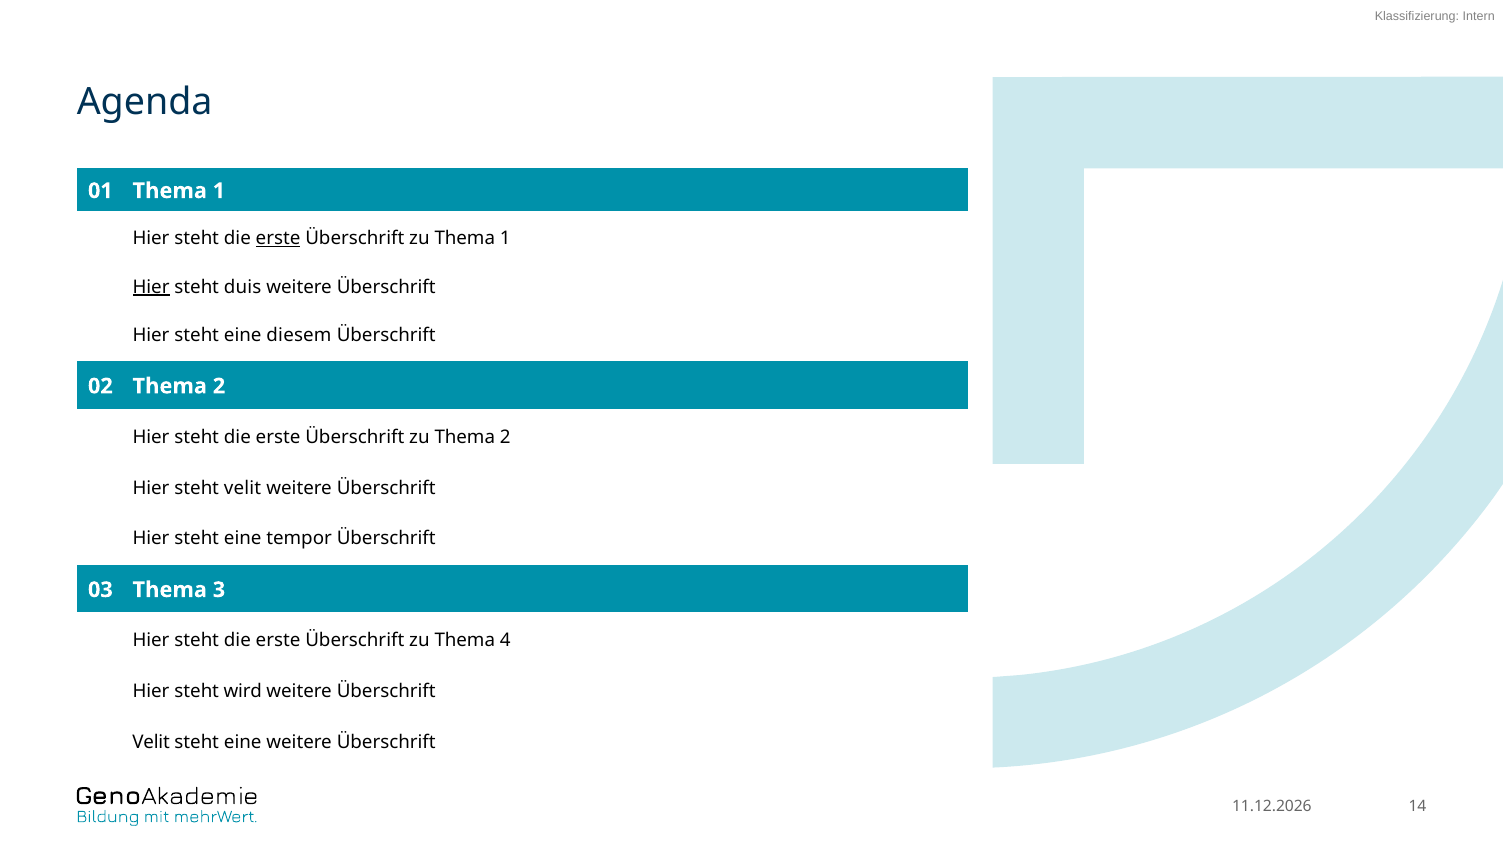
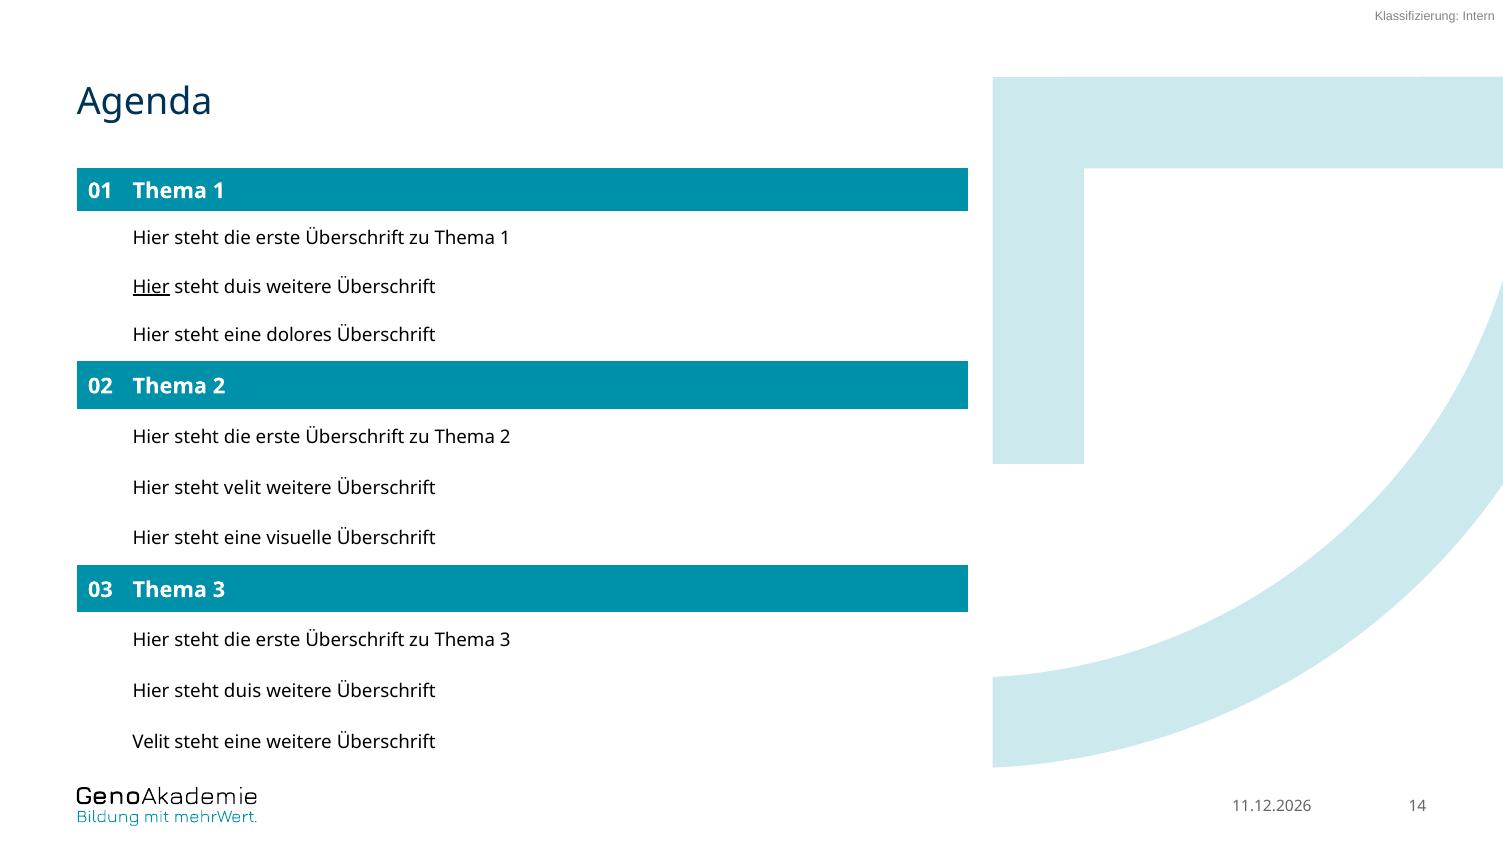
erste underline: present -> none (278, 239)
diesem: diesem -> dolores (299, 335)
tempor: tempor -> visuelle (299, 539)
zu Thema 4: 4 -> 3 (505, 641)
wird: wird -> duis (243, 692)
